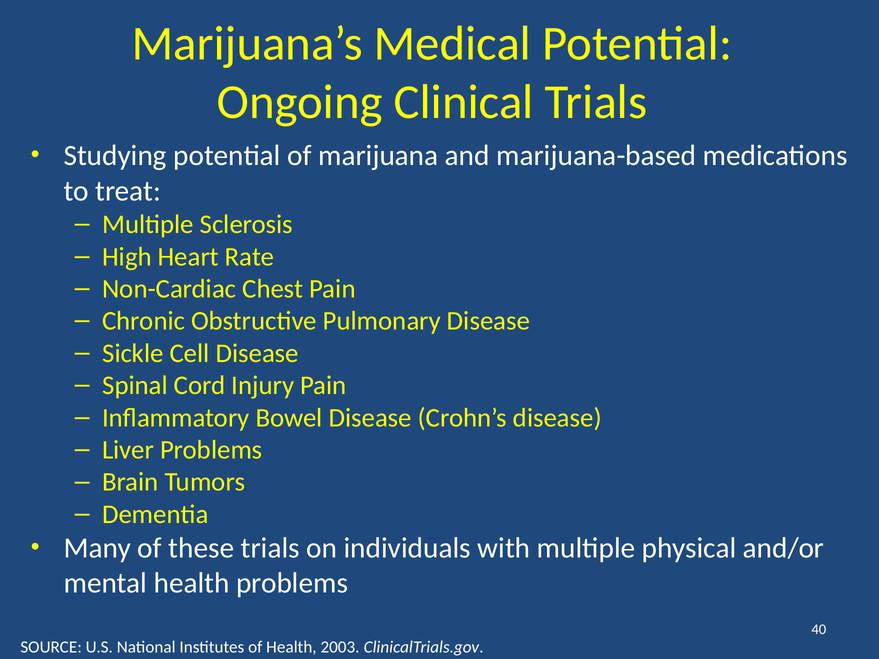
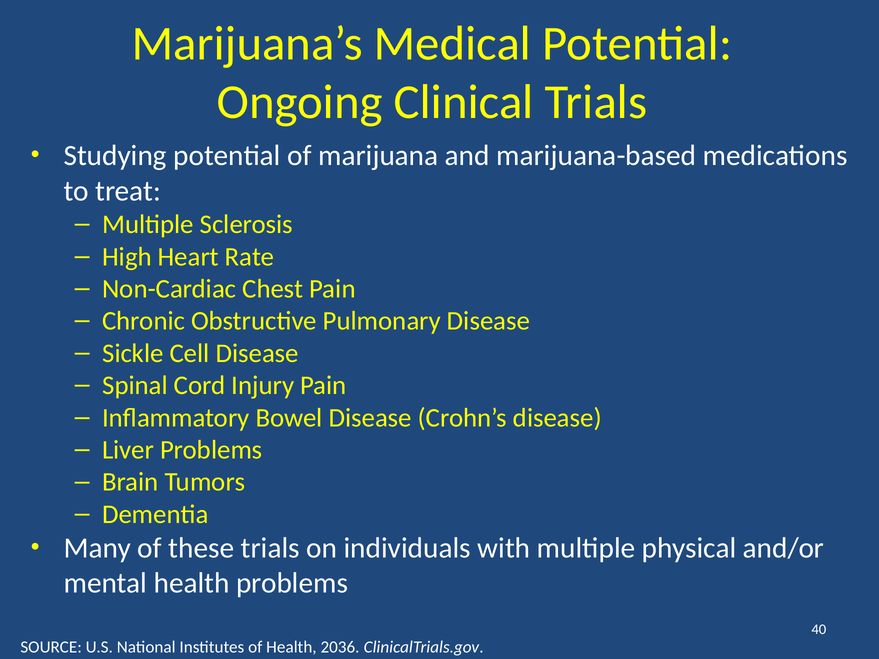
2003: 2003 -> 2036 (340, 647)
